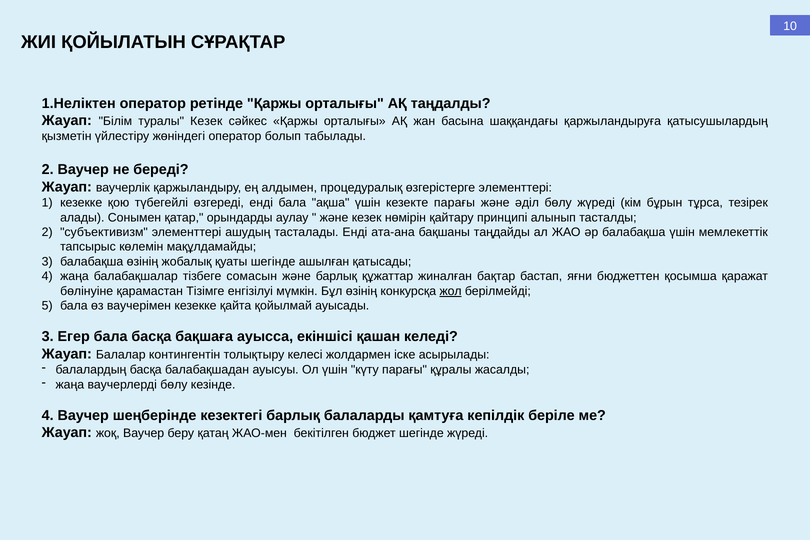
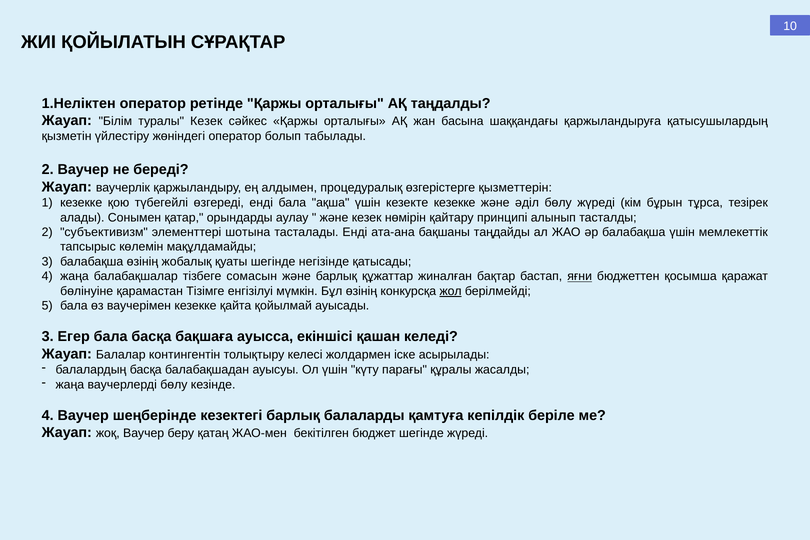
өзгерістерге элементтері: элементтері -> қызметтерін (515, 188)
кезекте парағы: парағы -> кезекке (455, 203)
ашудың: ашудың -> шотына (248, 232)
ашылған: ашылған -> негізінде (324, 262)
яғни underline: none -> present (580, 276)
